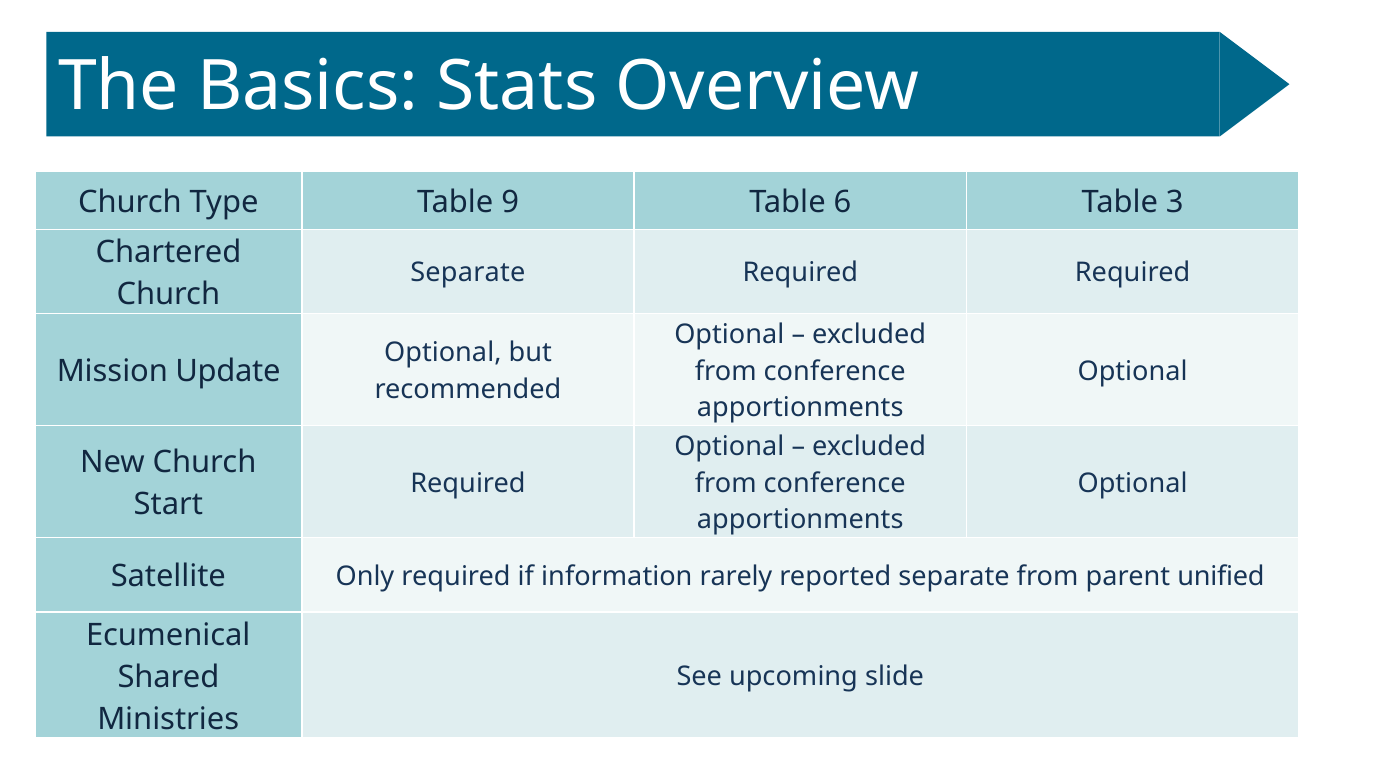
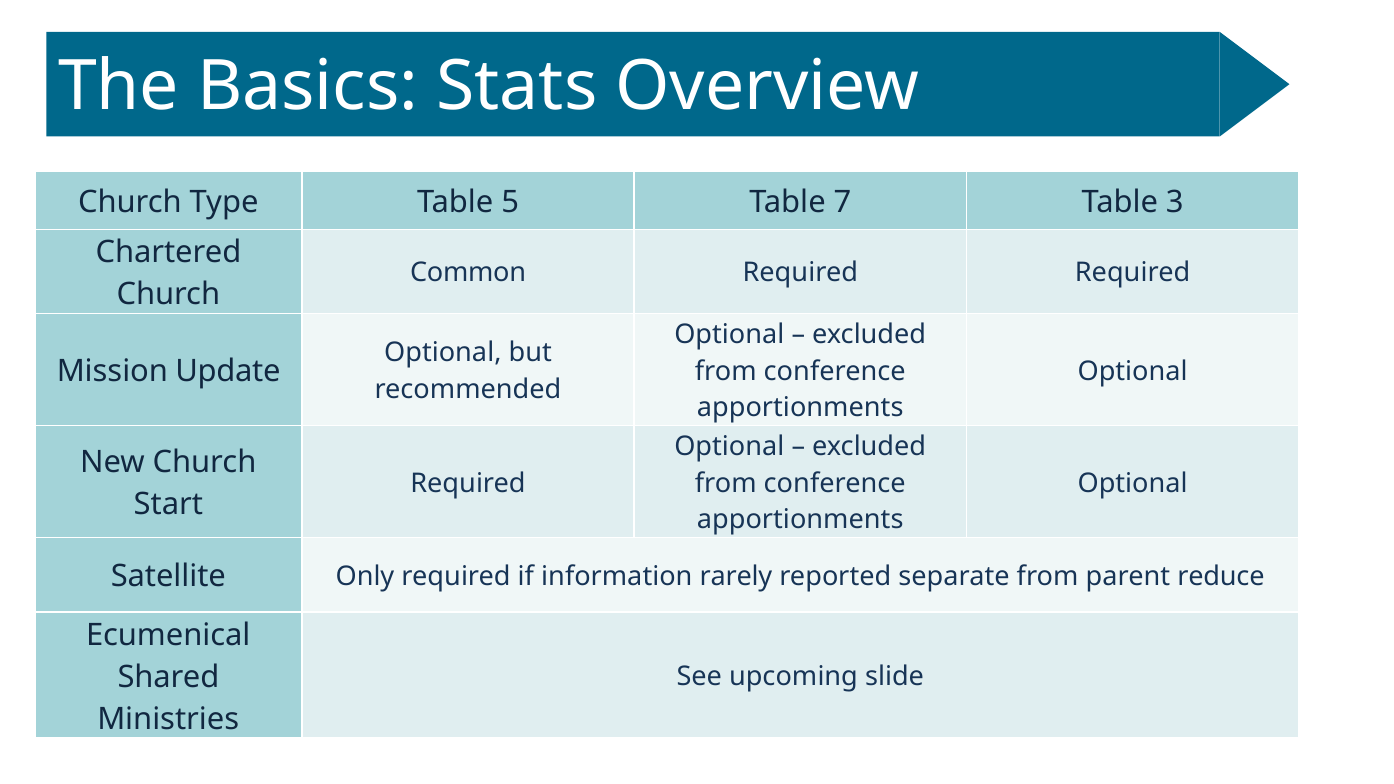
9: 9 -> 5 (510, 202)
6: 6 -> 7 (842, 202)
Separate: Separate -> Common (468, 273)
unified: unified -> reduce (1221, 576)
